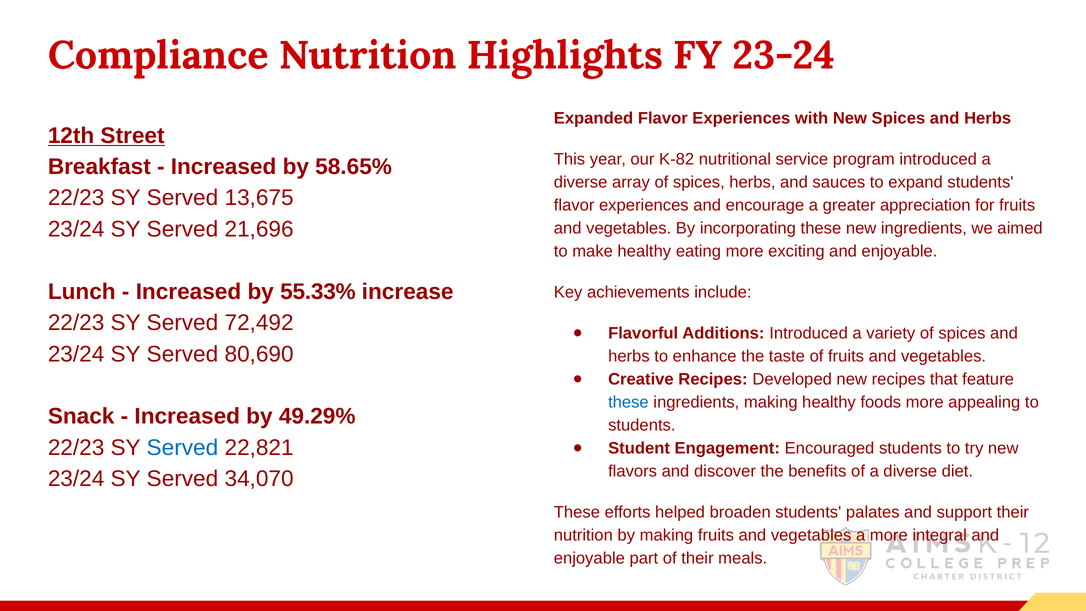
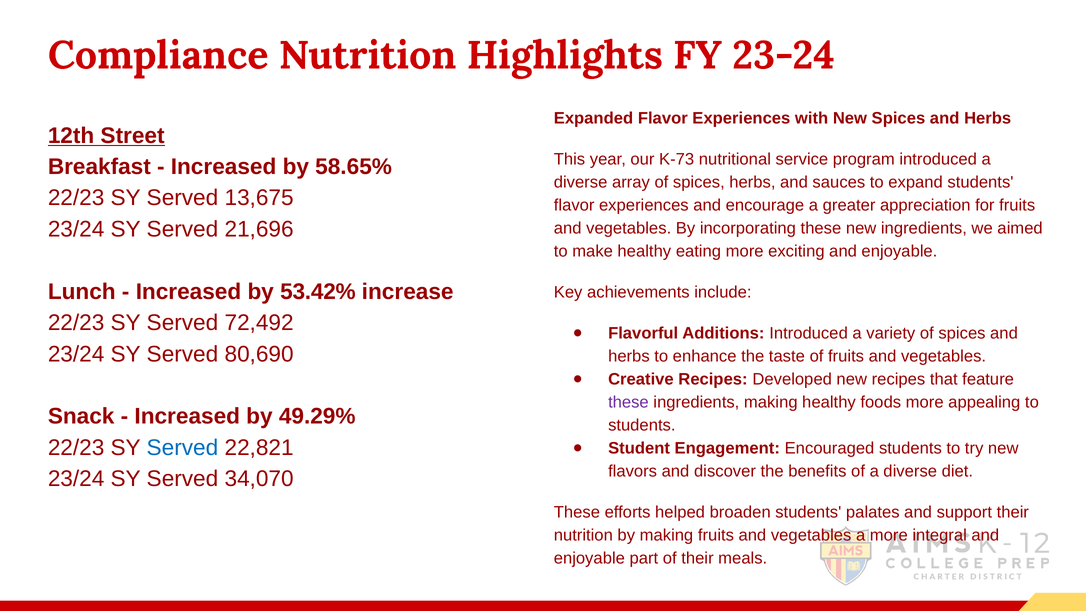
K-82: K-82 -> K-73 (677, 159)
55.33%: 55.33% -> 53.42% (318, 292)
these colour: blue -> purple (628, 402)
